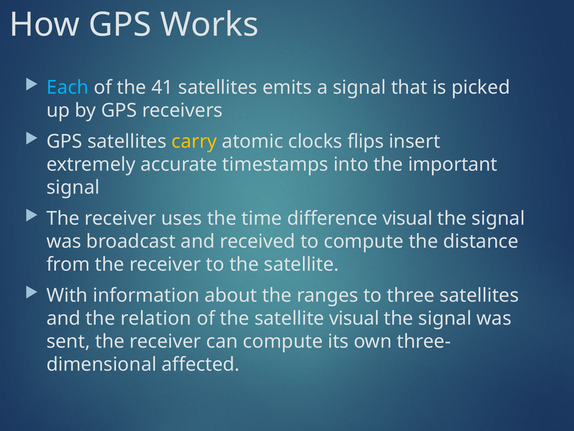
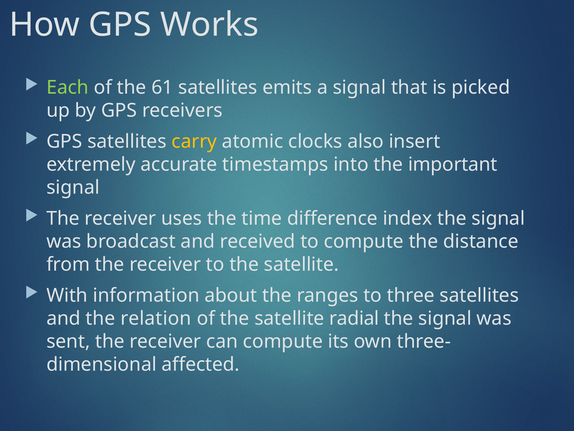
Each colour: light blue -> light green (68, 87)
41: 41 -> 61 (162, 87)
flips: flips -> also (366, 141)
difference visual: visual -> index (407, 218)
satellite visual: visual -> radial (354, 318)
